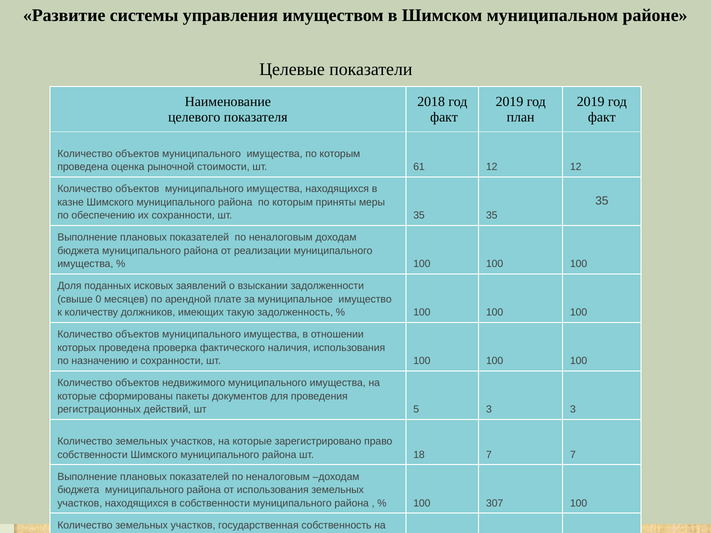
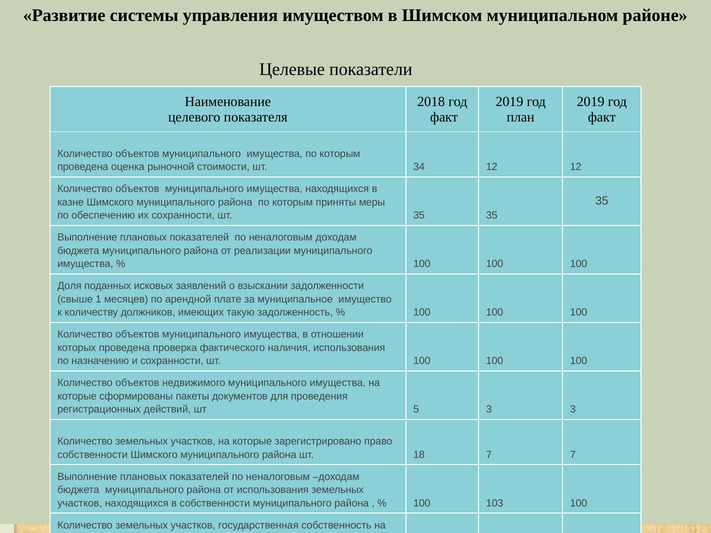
61: 61 -> 34 (419, 167)
0: 0 -> 1 (98, 299)
307: 307 -> 103 (495, 503)
